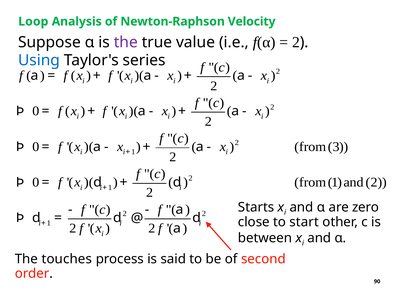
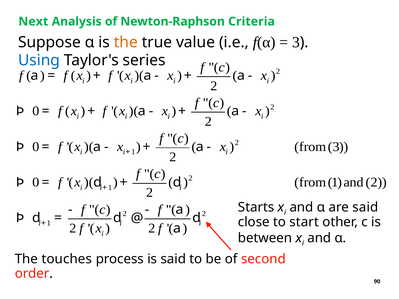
Loop: Loop -> Next (33, 22)
Velocity: Velocity -> Criteria (251, 22)
the colour: purple -> orange (126, 42)
2: 2 -> 3 (296, 42)
are zero: zero -> said (365, 207)
